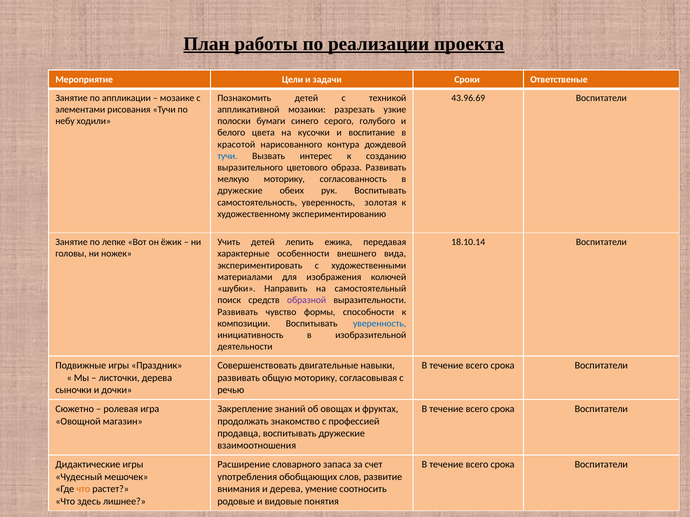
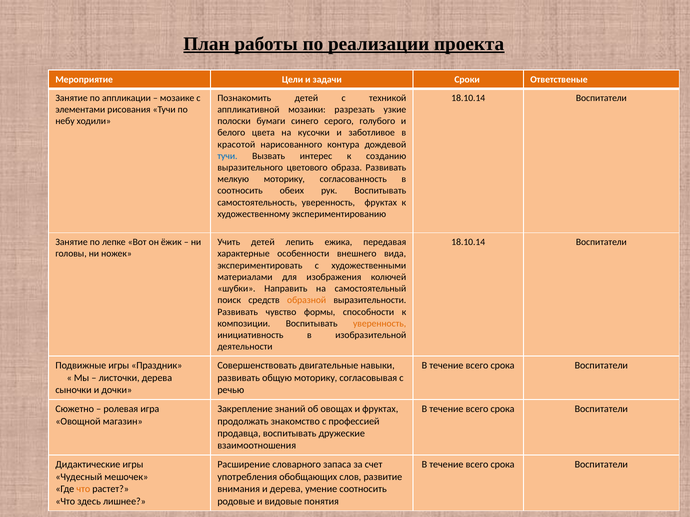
43.96.69: 43.96.69 -> 18.10.14 (468, 98)
воспитание: воспитание -> заботливое (372, 133)
дружеские: дружеские -> соотносить (240, 191)
уверенность золотая: золотая -> фруктах (381, 203)
образной colour: purple -> orange (307, 301)
уверенность colour: blue -> orange (380, 324)
